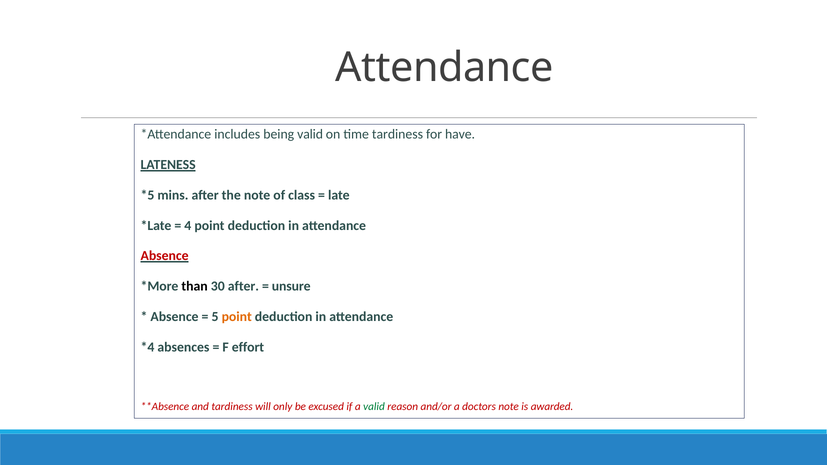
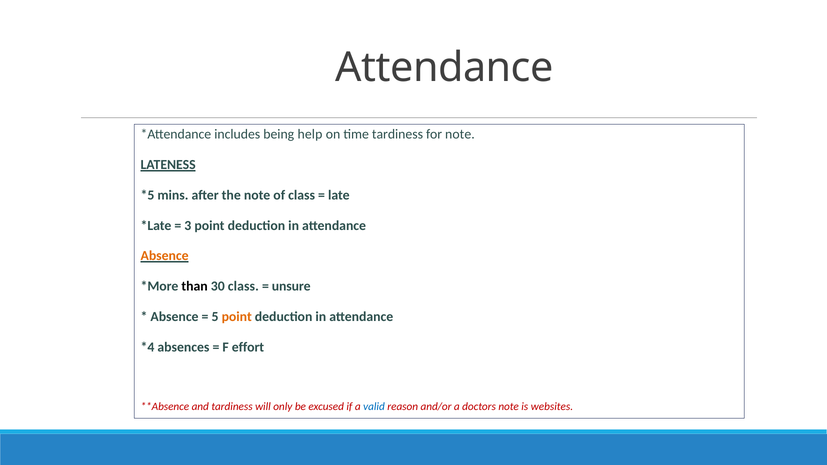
being valid: valid -> help (310, 134)
for have: have -> note (460, 134)
4: 4 -> 3 (188, 226)
Absence colour: red -> orange (165, 256)
30 after: after -> class (243, 286)
valid colour: green -> blue (374, 407)
awarded: awarded -> websites (552, 407)
